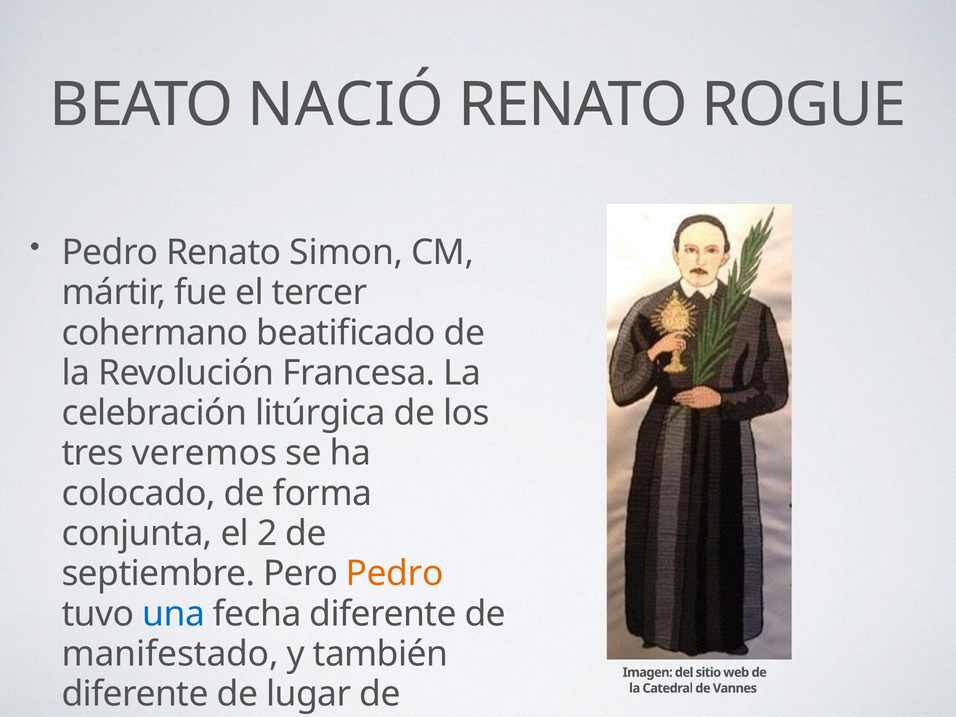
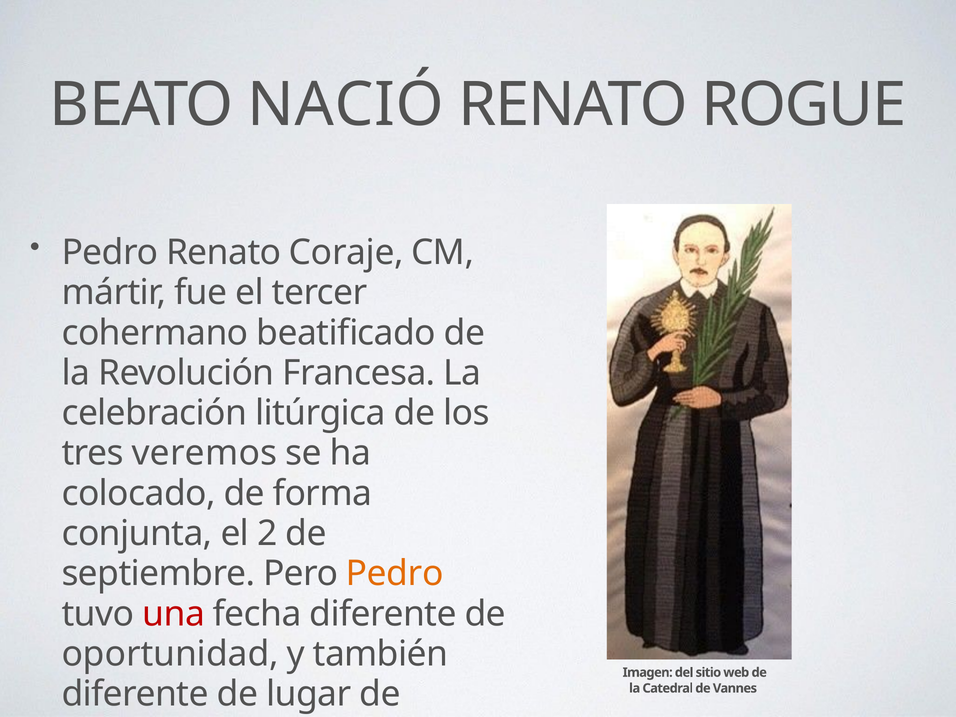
Simon: Simon -> Coraje (346, 253)
una colour: blue -> red (174, 614)
manifestado: manifestado -> oportunidad (170, 654)
